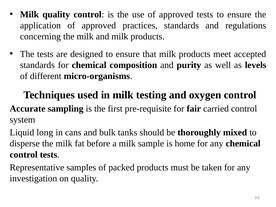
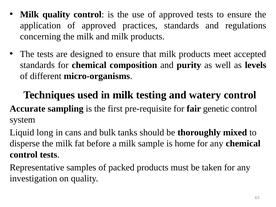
oxygen: oxygen -> watery (205, 95)
carried: carried -> genetic (216, 109)
